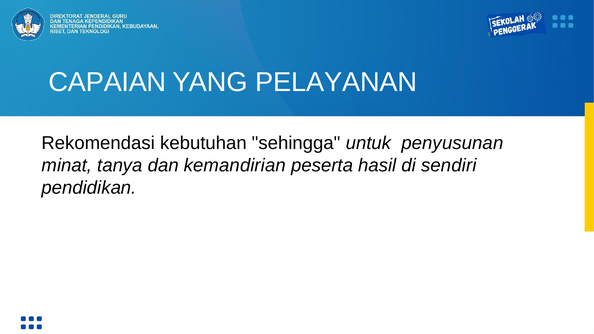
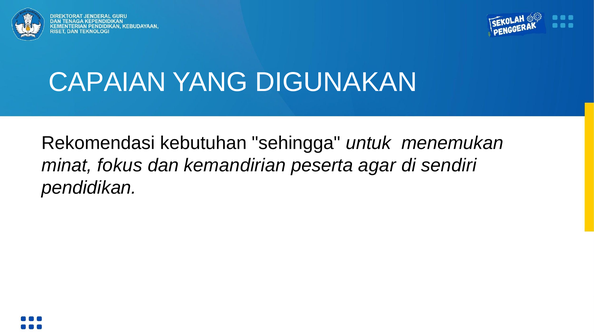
PELAYANAN: PELAYANAN -> DIGUNAKAN (336, 82)
penyusunan: penyusunan -> menemukan (452, 143)
tanya: tanya -> fokus (120, 165)
hasil: hasil -> agar (377, 165)
